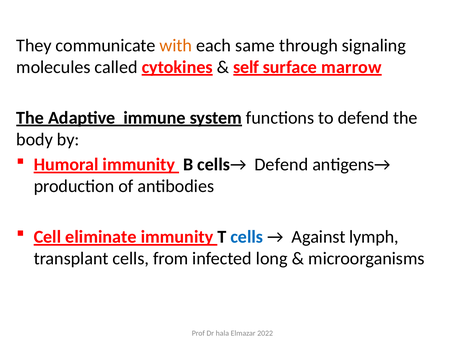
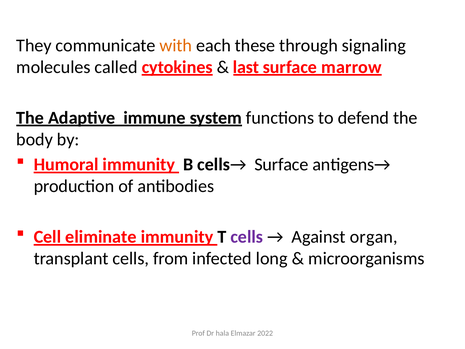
same: same -> these (255, 45)
self: self -> last (246, 67)
cells→ Defend: Defend -> Surface (281, 165)
cells colour: blue -> purple (247, 237)
lymph: lymph -> organ (374, 237)
